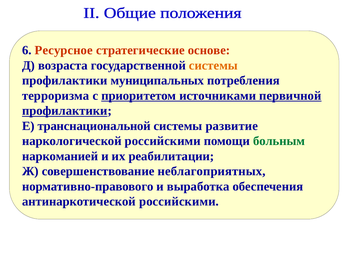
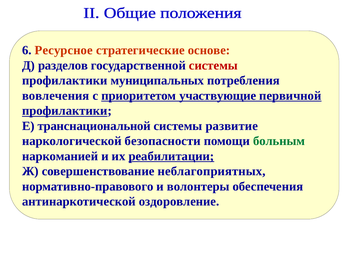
возраста: возраста -> разделов (63, 65)
системы colour: orange -> red (213, 65)
терроризма: терроризма -> вовлечения (56, 96)
источниками: источниками -> участвующие (218, 96)
наркологической российскими: российскими -> безопасности (163, 141)
реабилитации underline: none -> present (171, 156)
выработка: выработка -> волонтеры (198, 187)
антинаркотической российскими: российскими -> оздоровление (179, 202)
